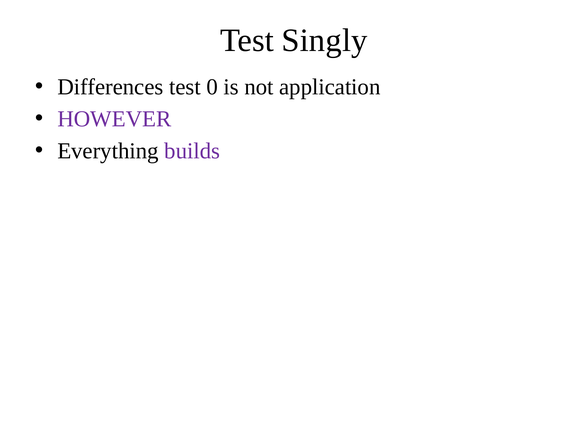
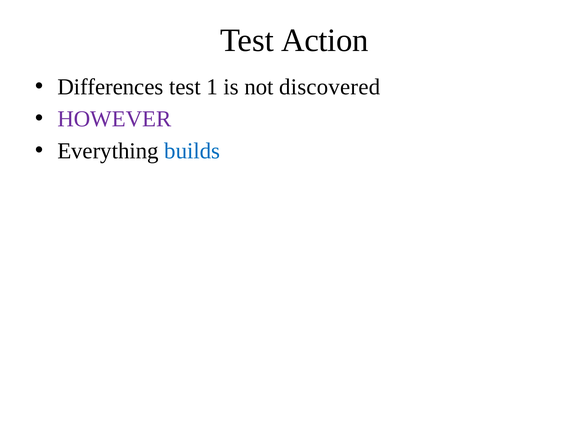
Singly: Singly -> Action (325, 40)
0: 0 -> 1 (212, 87)
application: application -> discovered (330, 87)
builds colour: purple -> blue (192, 151)
